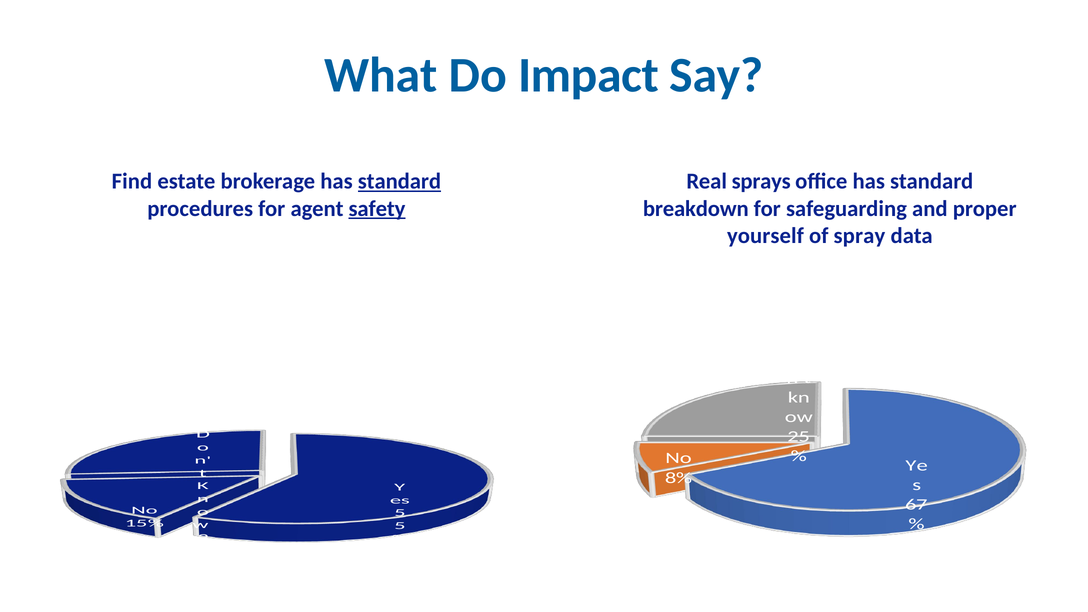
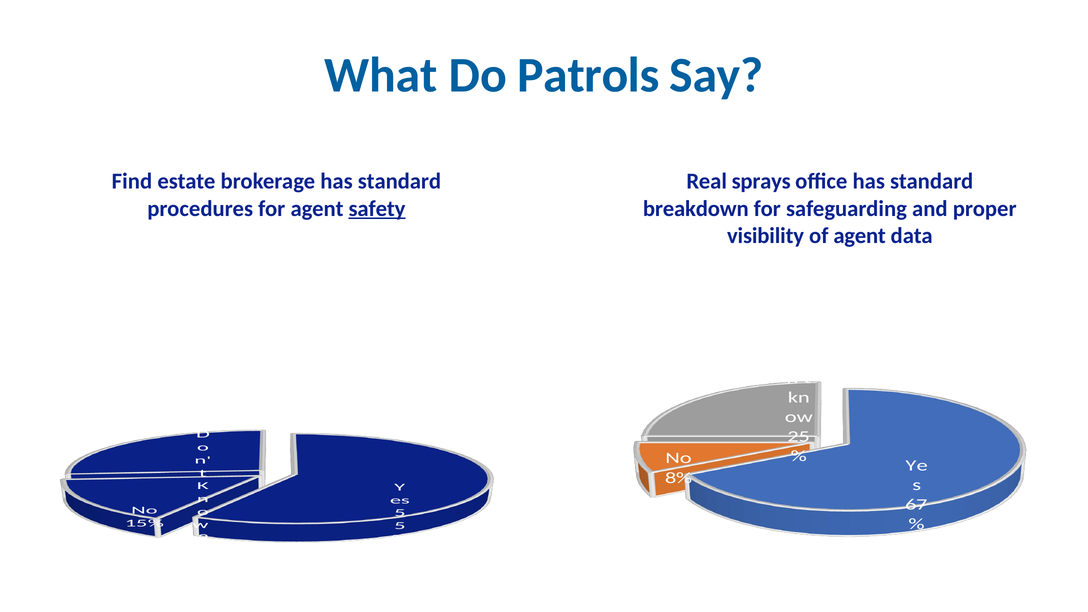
Impact: Impact -> Patrols (588, 75)
standard underline: present -> none (399, 181)
yourself: yourself -> visibility (766, 236)
of spray: spray -> agent (860, 236)
